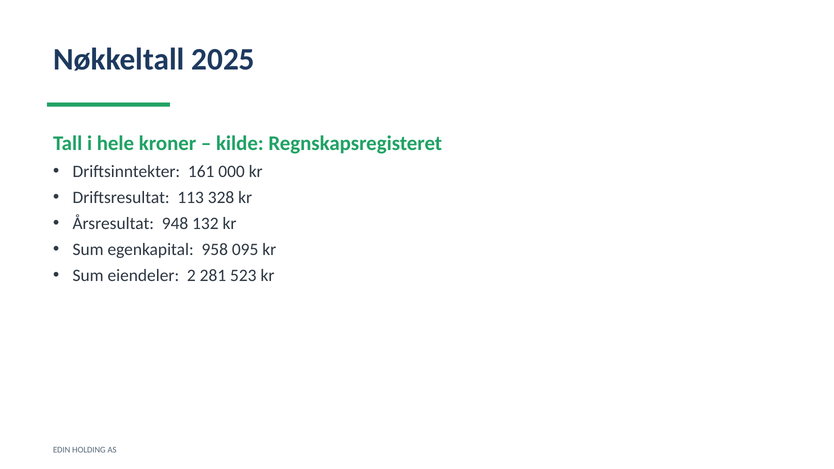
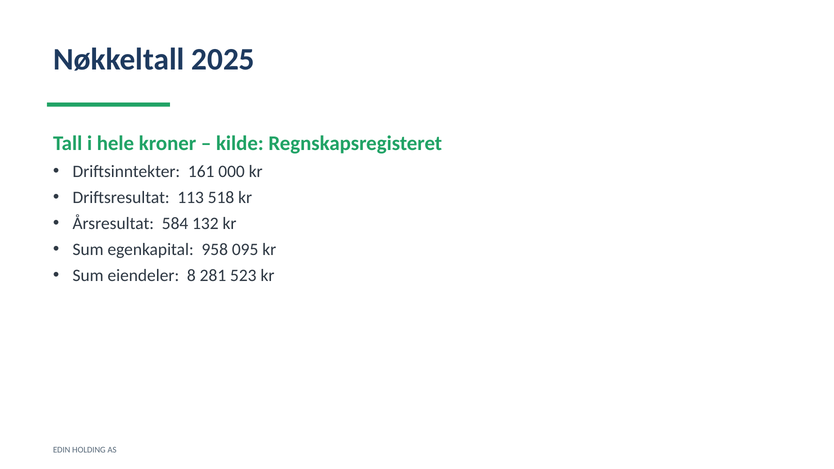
328: 328 -> 518 (221, 198)
948: 948 -> 584 (175, 224)
2: 2 -> 8 (191, 276)
